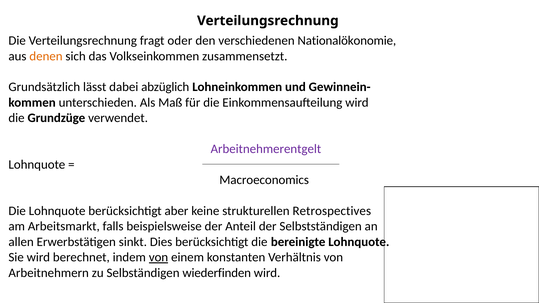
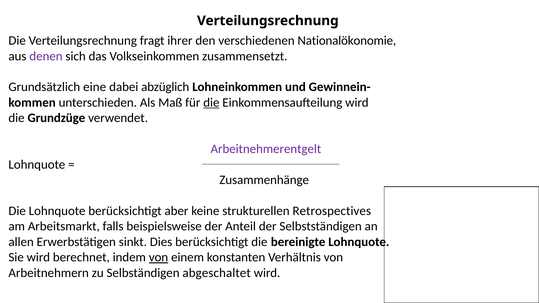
oder: oder -> ihrer (180, 41)
denen colour: orange -> purple (46, 56)
lässt: lässt -> eine (95, 87)
die underline: none -> present (211, 103)
Macroeconomics: Macroeconomics -> Zusammenhänge (264, 180)
wiederfinden: wiederfinden -> abgeschaltet (217, 273)
